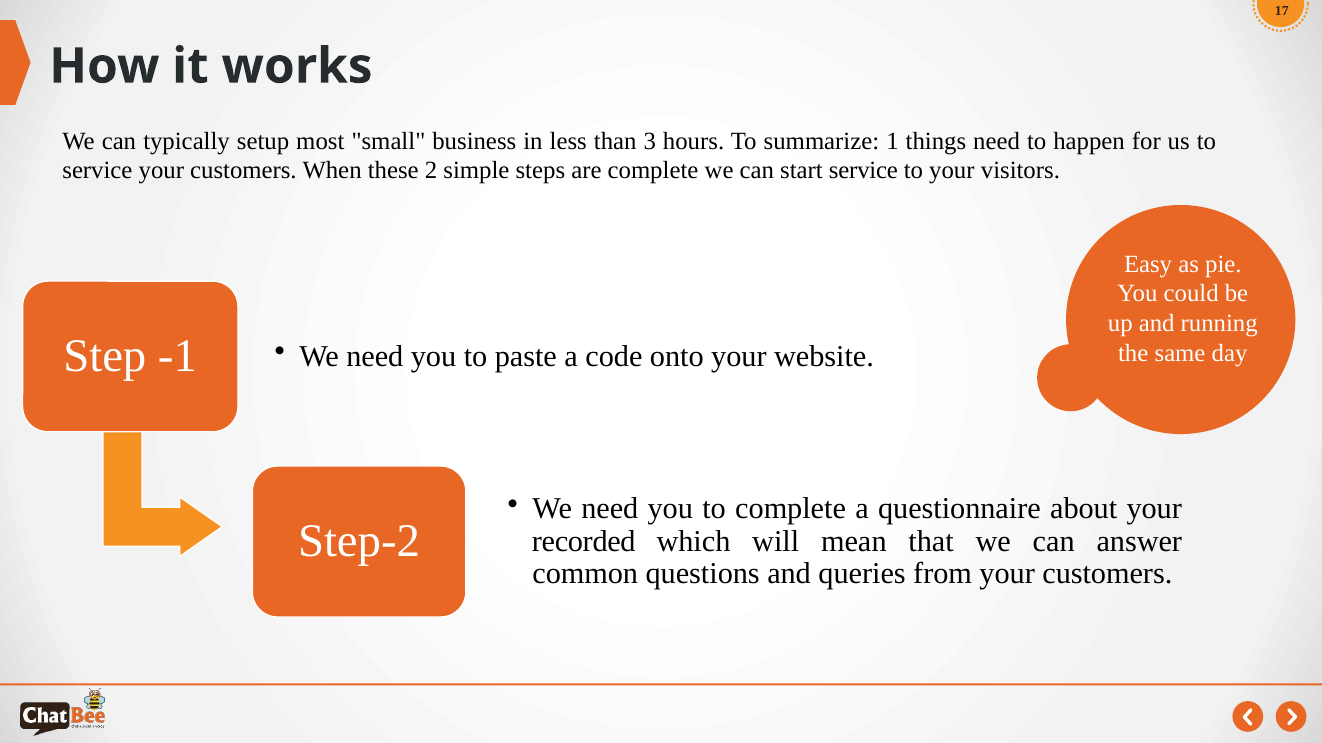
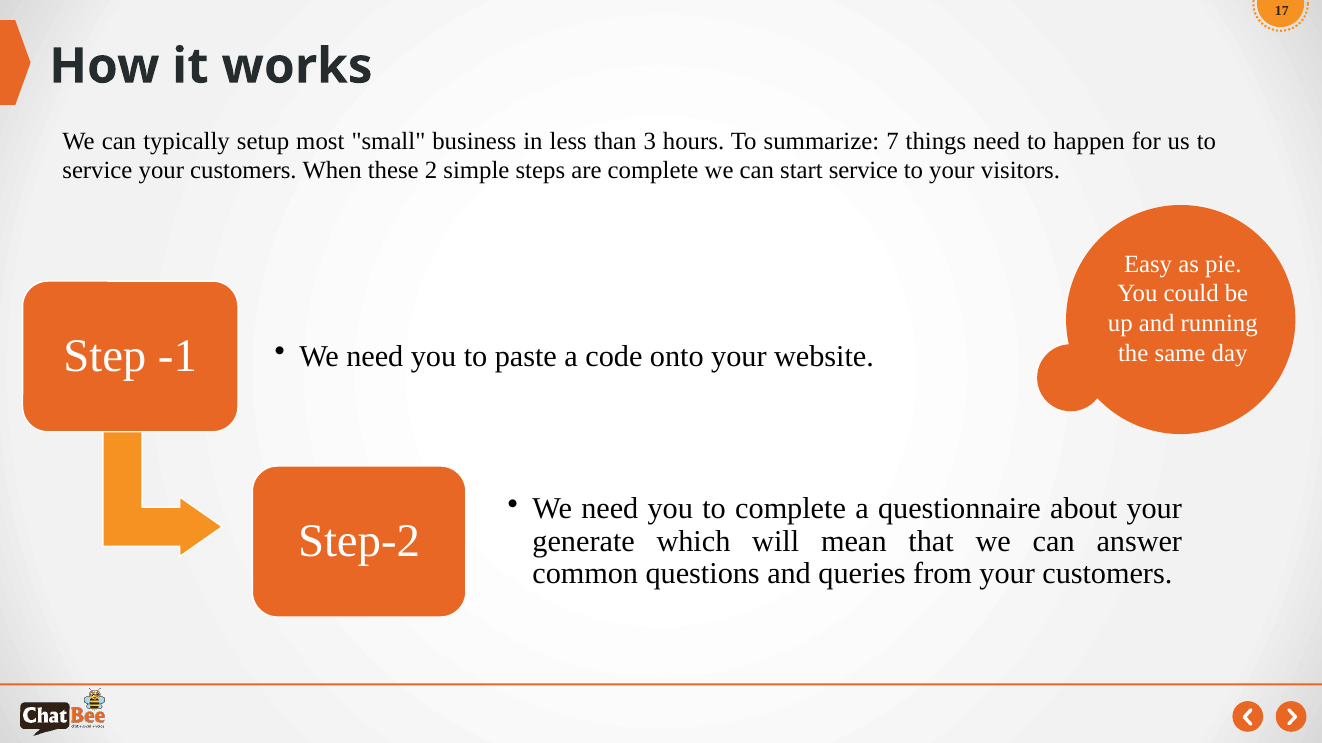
1: 1 -> 7 (892, 141)
recorded: recorded -> generate (584, 542)
